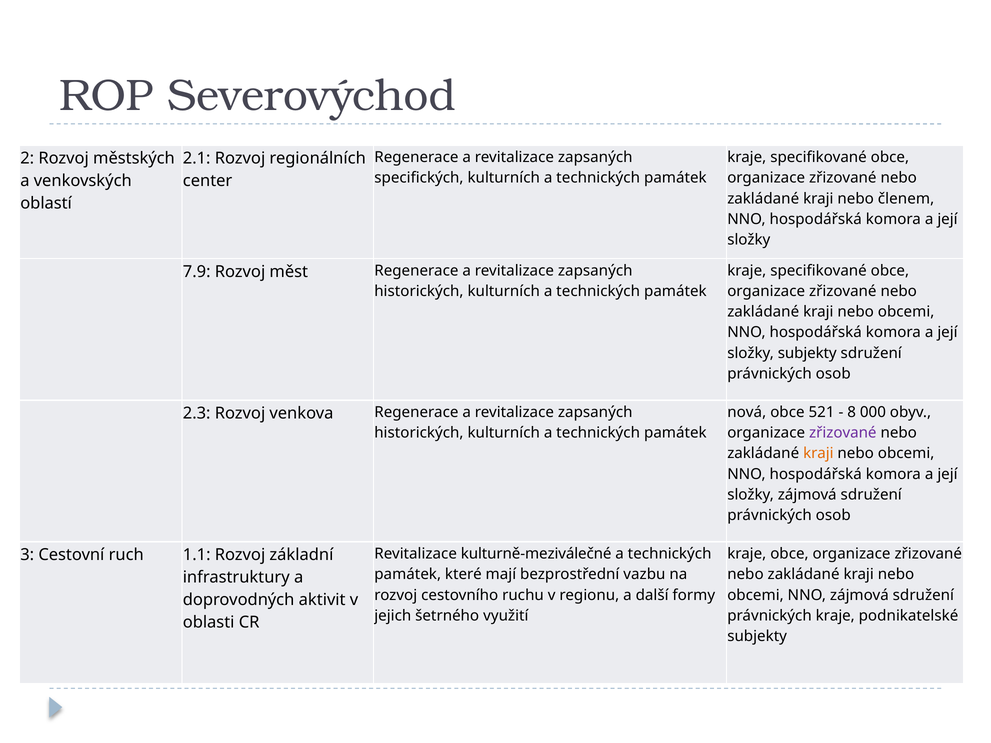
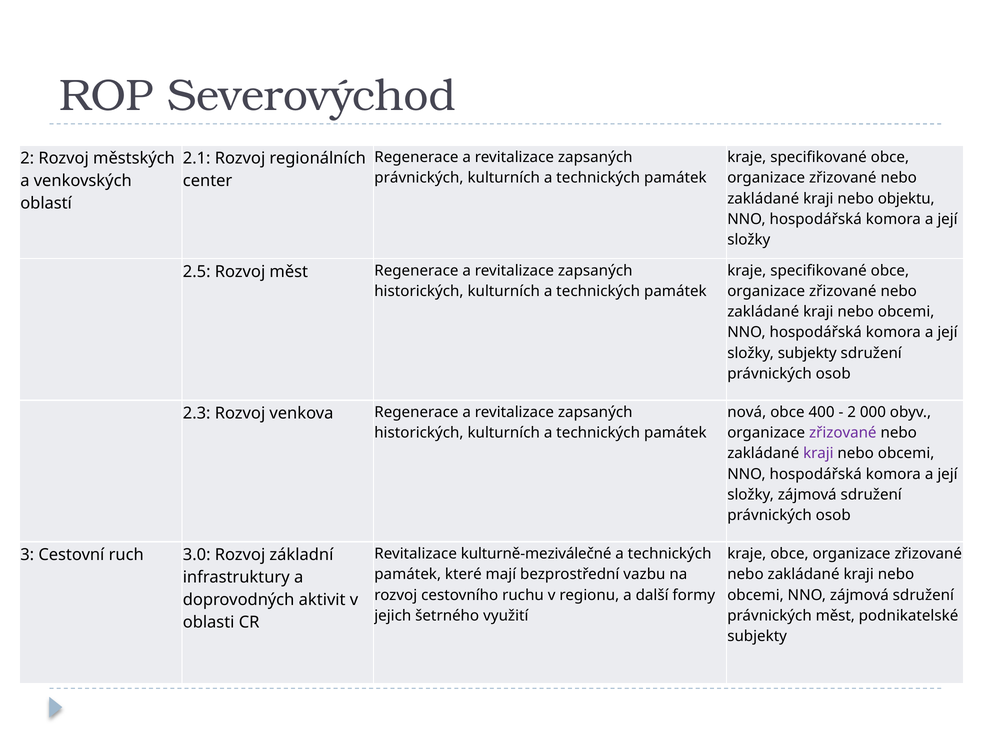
specifických: specifických -> právnických (419, 178)
členem: členem -> objektu (906, 199)
7.9: 7.9 -> 2.5 (197, 272)
521: 521 -> 400 (822, 412)
8: 8 -> 2 (852, 412)
kraji colour: orange -> purple (818, 454)
1.1: 1.1 -> 3.0 (197, 555)
právnických kraje: kraje -> měst (835, 616)
